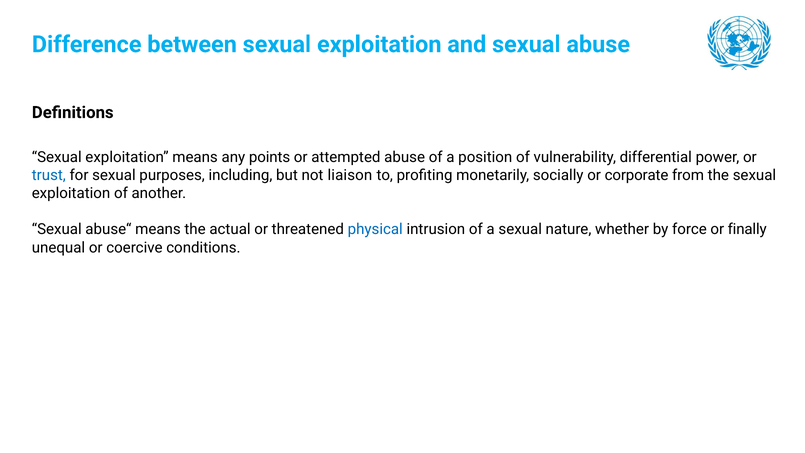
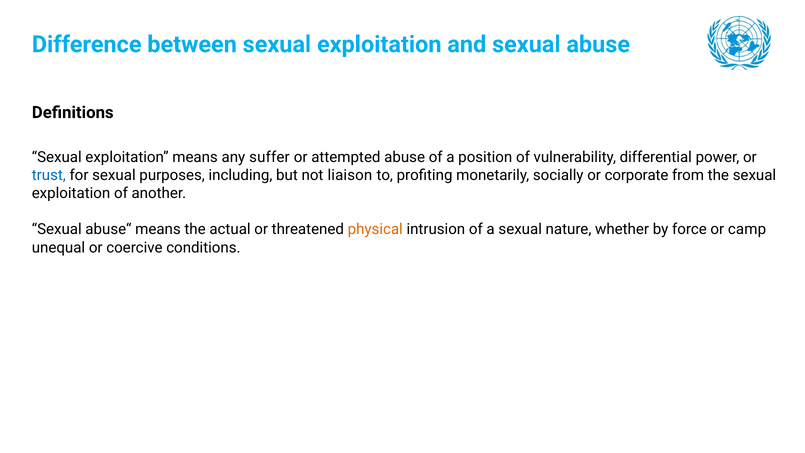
points: points -> suffer (269, 157)
physical colour: blue -> orange (375, 229)
finally: finally -> camp (747, 229)
